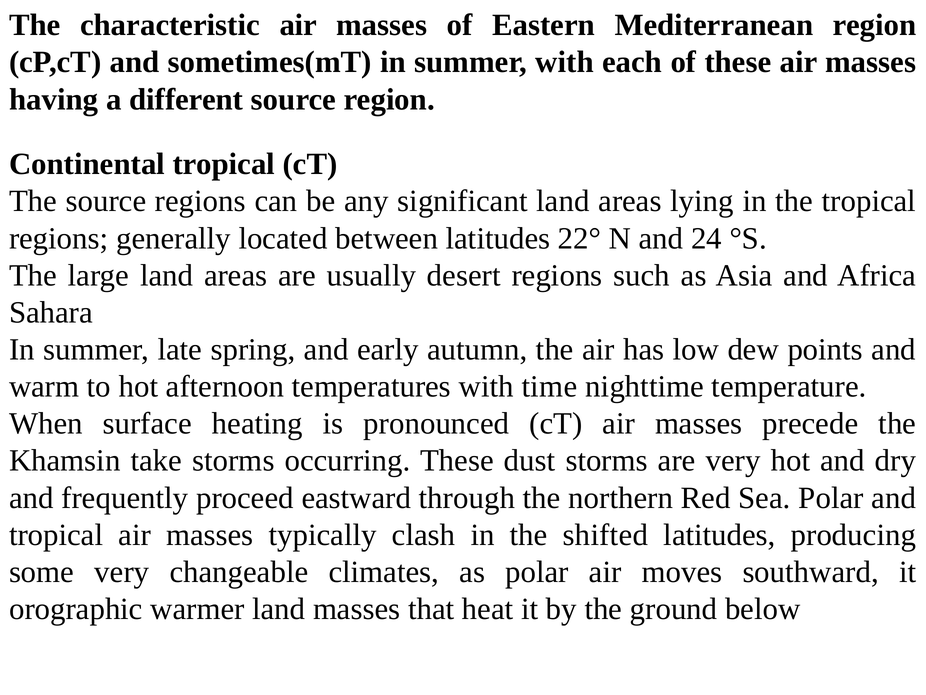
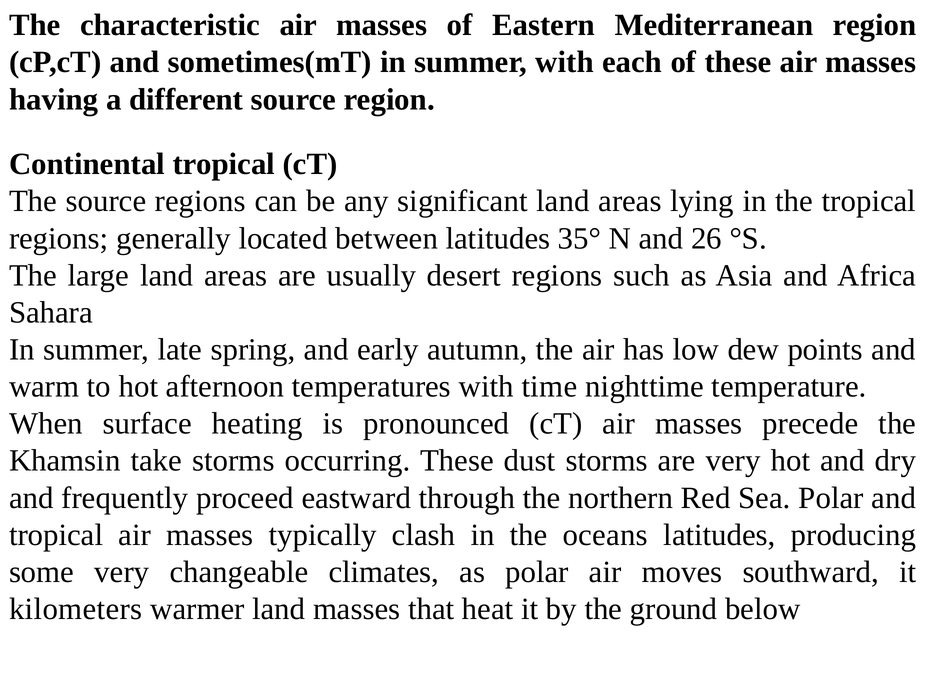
22°: 22° -> 35° (580, 238)
24: 24 -> 26 (706, 238)
shifted: shifted -> oceans (605, 535)
orographic: orographic -> kilometers (76, 609)
